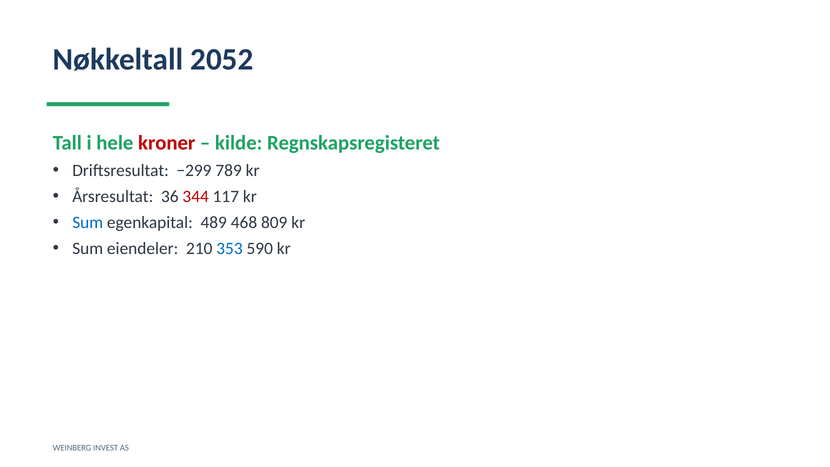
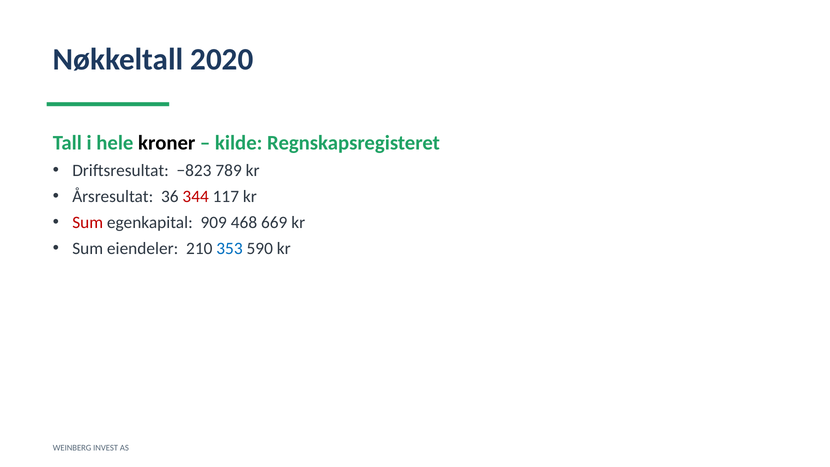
2052: 2052 -> 2020 (222, 59)
kroner colour: red -> black (167, 143)
−299: −299 -> −823 (194, 171)
Sum colour: blue -> red (88, 223)
489: 489 -> 909 (214, 223)
809: 809 -> 669 (274, 223)
